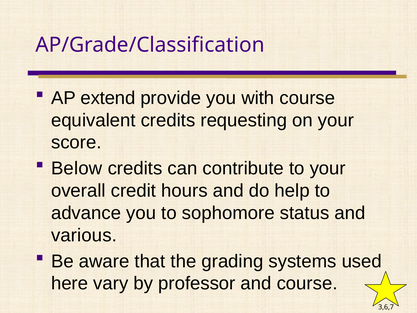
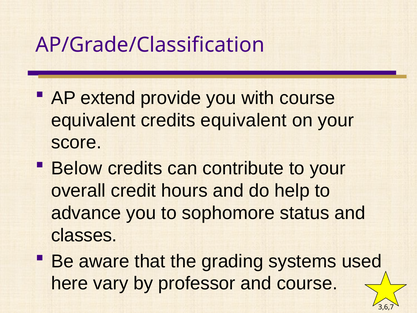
credits requesting: requesting -> equivalent (244, 120)
various: various -> classes (84, 235)
